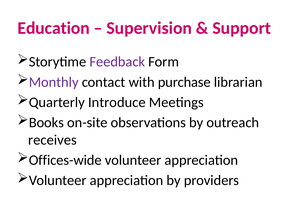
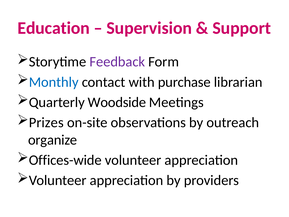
Monthly colour: purple -> blue (54, 82)
Introduce: Introduce -> Woodside (117, 102)
Books: Books -> Prizes (46, 122)
receives: receives -> organize (53, 140)
